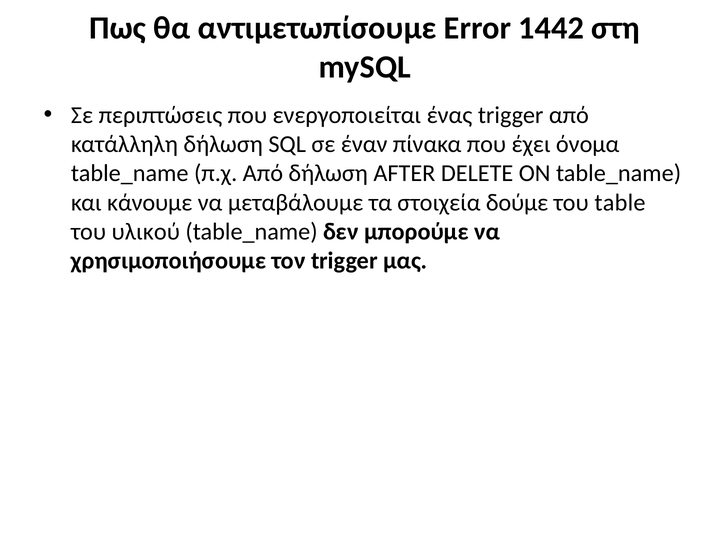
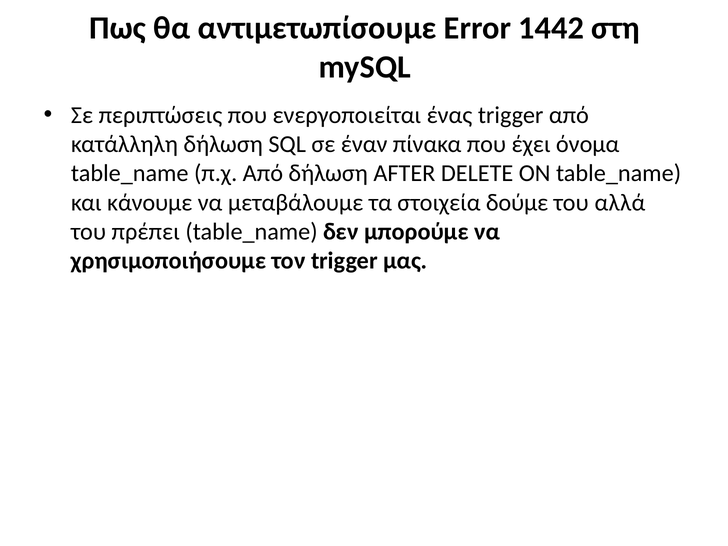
table: table -> αλλά (620, 203)
υλικού: υλικού -> πρέπει (146, 232)
